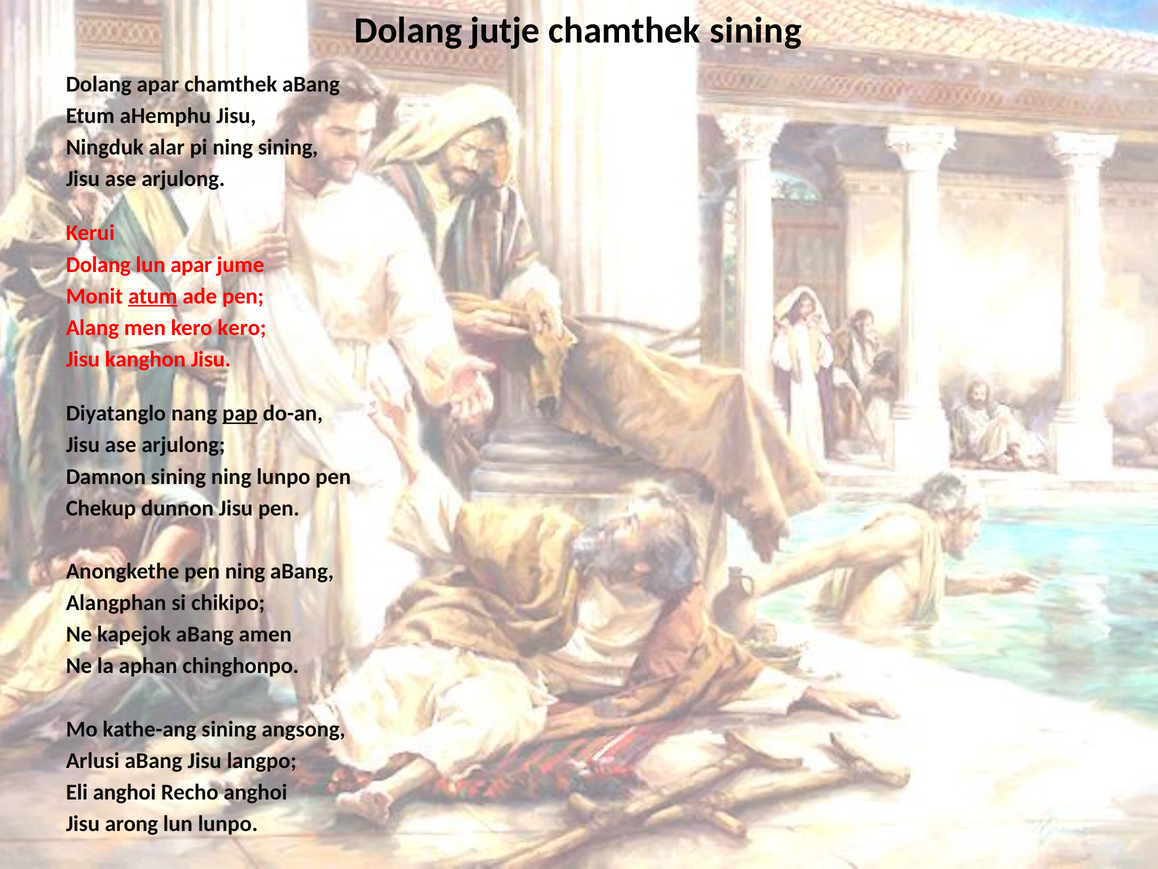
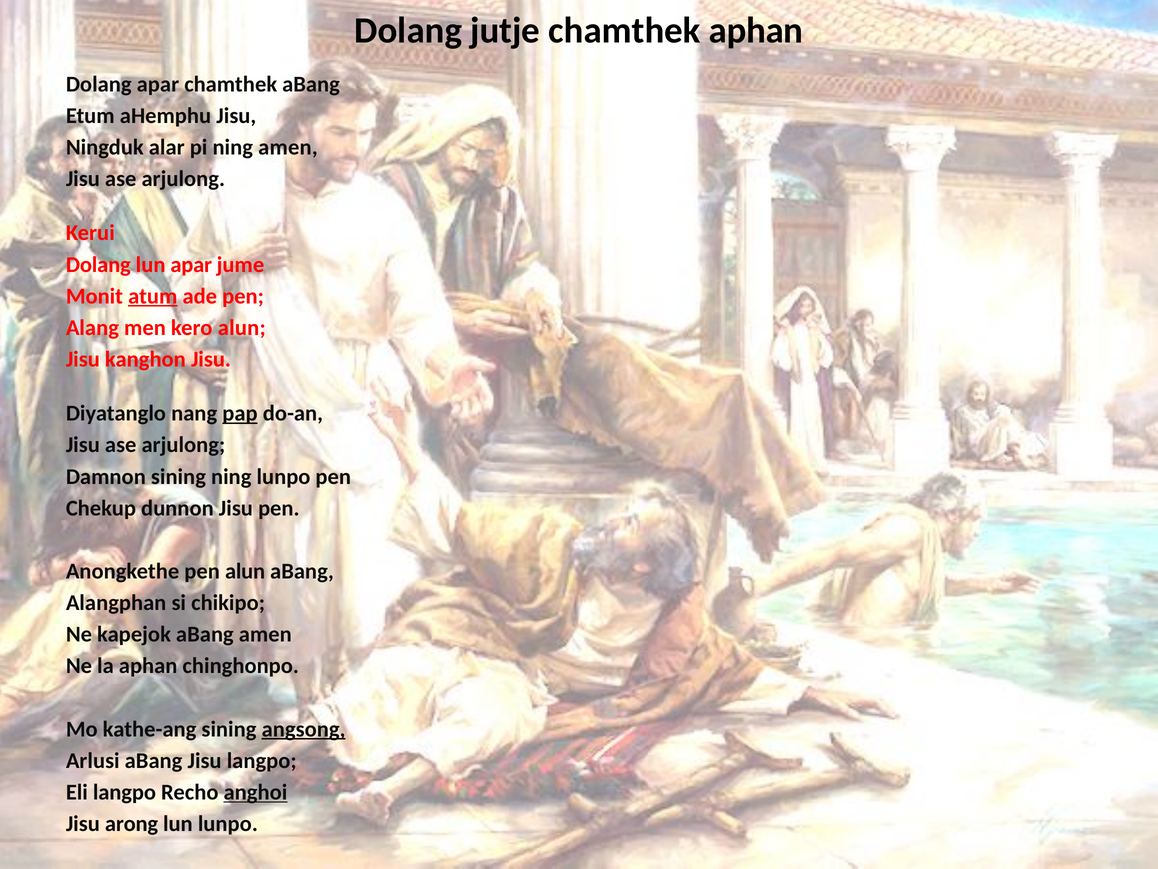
chamthek sining: sining -> aphan (756, 31)
ning sining: sining -> amen (288, 147)
kero kero: kero -> alun (242, 328)
pen ning: ning -> alun (245, 571)
angsong underline: none -> present (304, 729)
Eli anghoi: anghoi -> langpo (124, 792)
anghoi underline: none -> present (255, 792)
